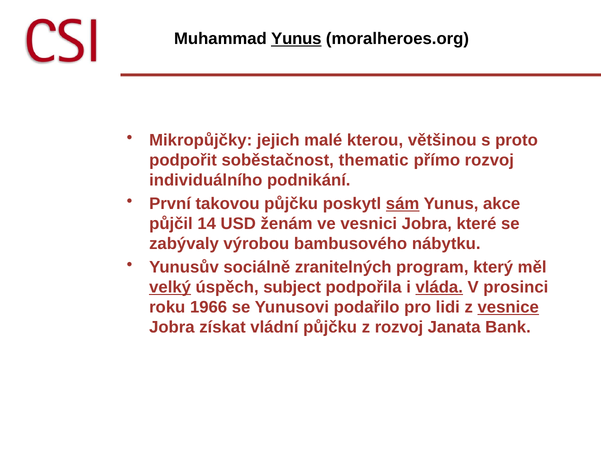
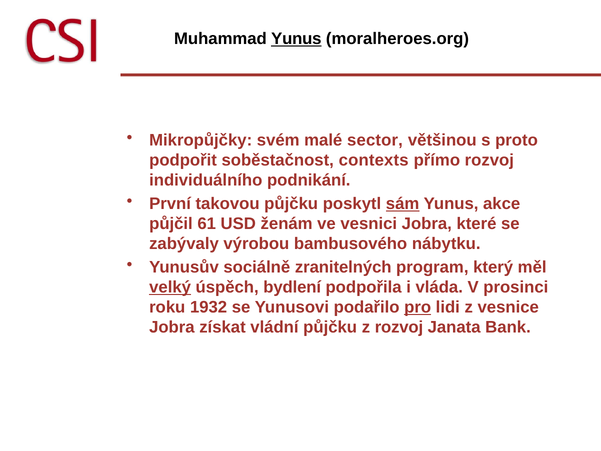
jejich: jejich -> svém (278, 140)
kterou: kterou -> sector (375, 140)
thematic: thematic -> contexts (374, 160)
půjčil 14: 14 -> 61 (207, 224)
subject: subject -> bydlení (292, 287)
vláda underline: present -> none (439, 287)
1966: 1966 -> 1932 (209, 307)
pro underline: none -> present (418, 307)
vesnice underline: present -> none (508, 307)
